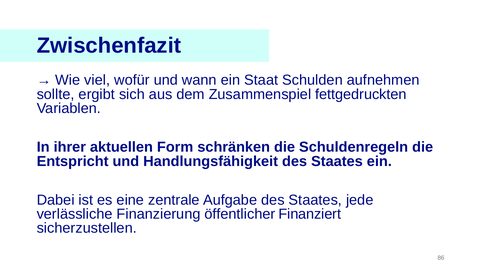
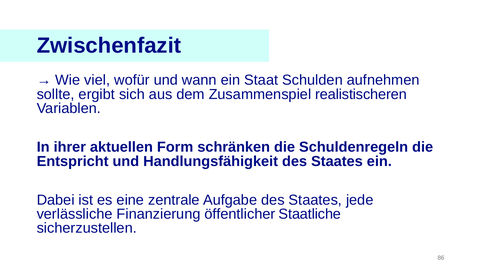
fettgedruckten: fettgedruckten -> realistischeren (361, 94)
Finanziert: Finanziert -> Staatliche (310, 215)
